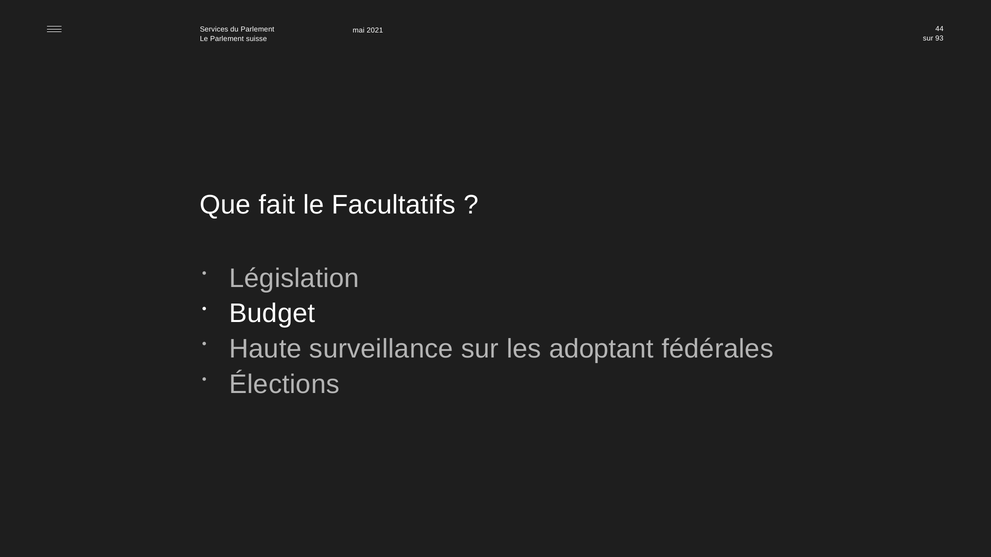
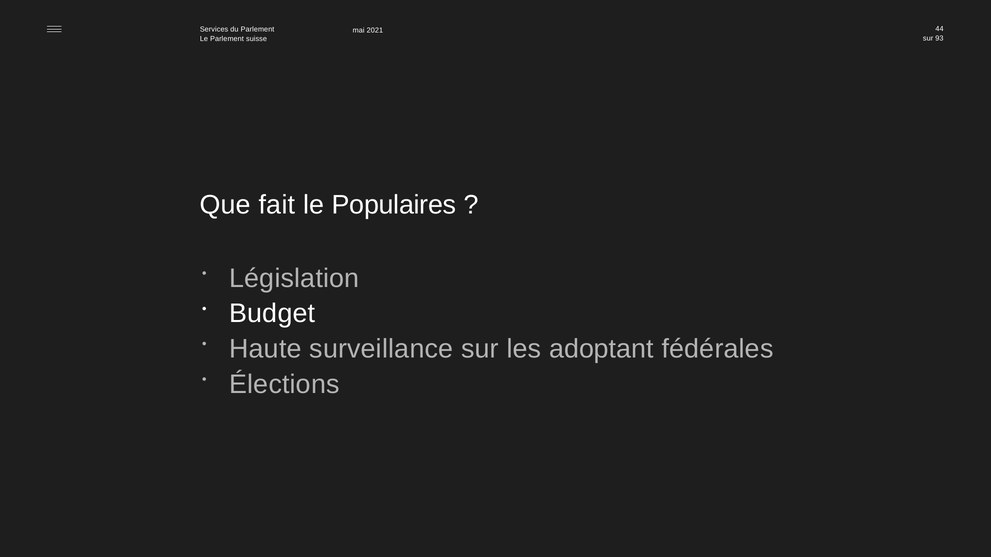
Facultatifs: Facultatifs -> Populaires (394, 205)
